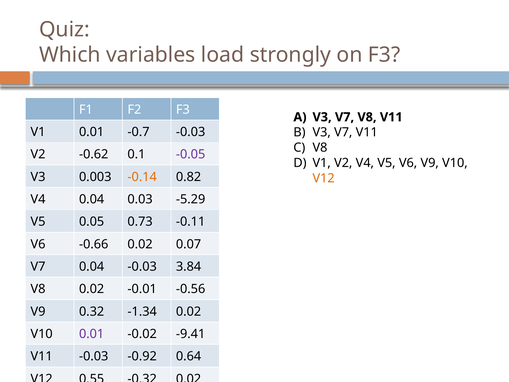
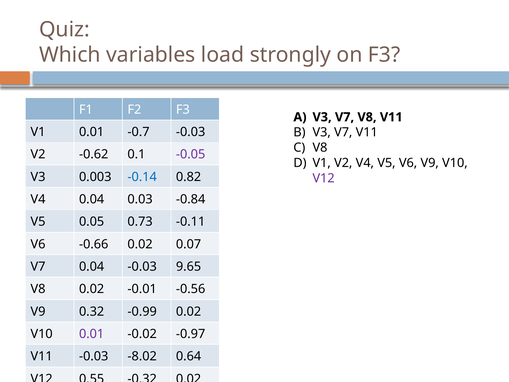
-0.14 colour: orange -> blue (142, 177)
V12 colour: orange -> purple (324, 178)
-5.29: -5.29 -> -0.84 (191, 199)
3.84: 3.84 -> 9.65 (189, 266)
-1.34: -1.34 -> -0.99 (142, 311)
-9.41: -9.41 -> -0.97 (191, 334)
-0.92: -0.92 -> -8.02 (142, 356)
